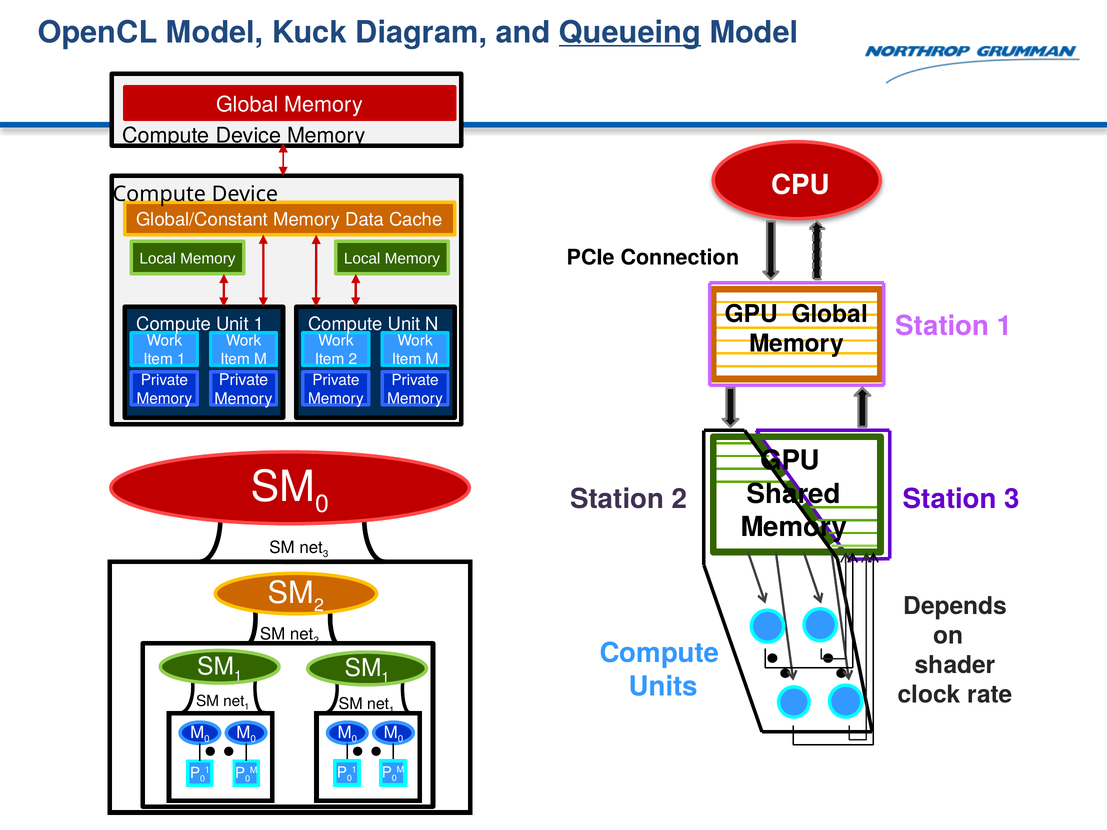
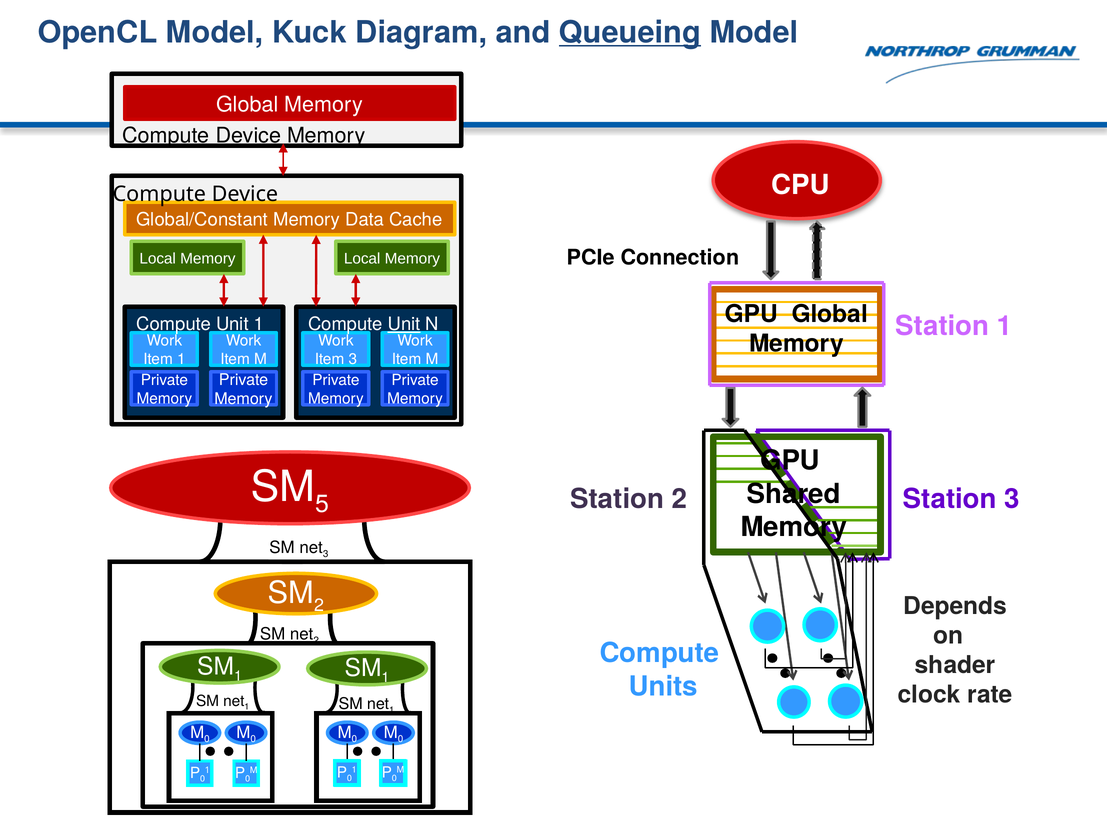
Unit underline: none -> present (404, 324)
Item 2: 2 -> 3 (353, 359)
SM 0: 0 -> 5 (322, 504)
